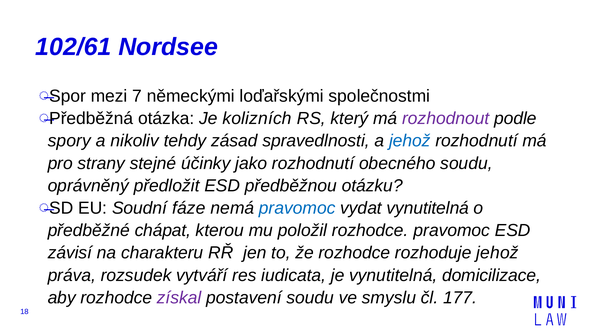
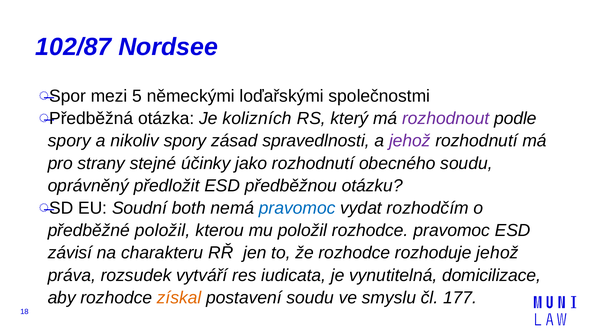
102/61: 102/61 -> 102/87 (73, 47)
7: 7 -> 5 (137, 96)
nikoliv tehdy: tehdy -> spory (185, 141)
jehož colour: blue -> purple (410, 141)
fáze: fáze -> both (189, 208)
vydat vynutitelná: vynutitelná -> rozhodčím (428, 208)
předběžné chápat: chápat -> položil (163, 231)
získal colour: purple -> orange (179, 298)
